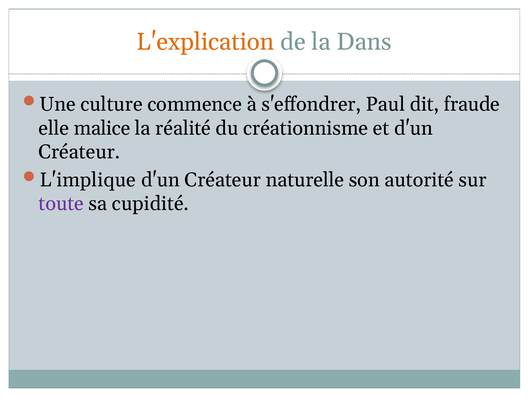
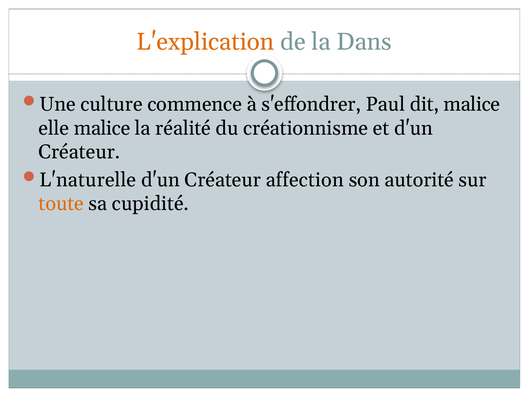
dit fraude: fraude -> malice (472, 104)
L'implique: L'implique -> L'naturelle (88, 180)
naturelle: naturelle -> affection (305, 180)
toute colour: purple -> orange (61, 204)
